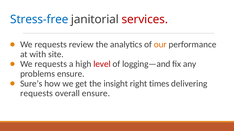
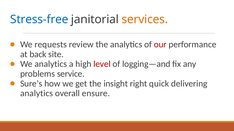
services colour: red -> orange (145, 19)
our colour: orange -> red (160, 45)
with: with -> back (38, 54)
requests: requests -> analytics (51, 64)
problems ensure: ensure -> service (71, 74)
times: times -> quick (159, 84)
requests: requests -> analytics (37, 94)
